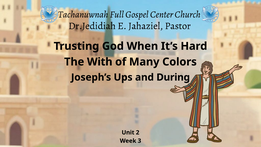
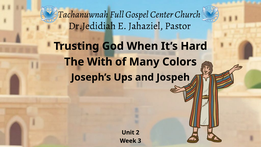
During: During -> Jospeh (173, 77)
